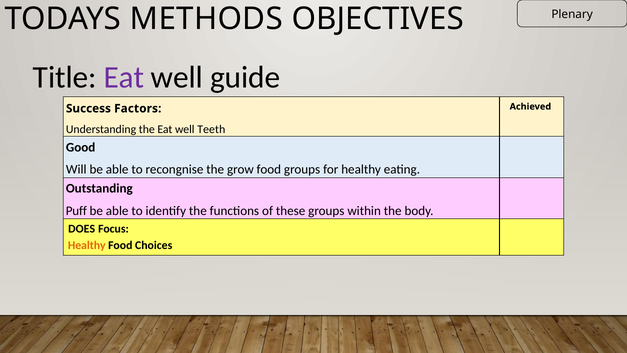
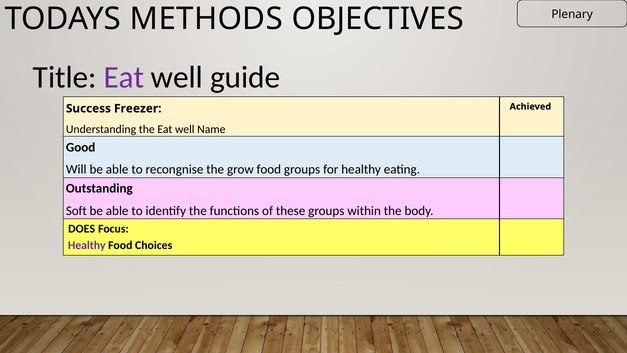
Factors: Factors -> Freezer (138, 108)
Teeth: Teeth -> Name (211, 129)
Puff: Puff -> Soft (76, 211)
Healthy colour: orange -> purple (87, 245)
